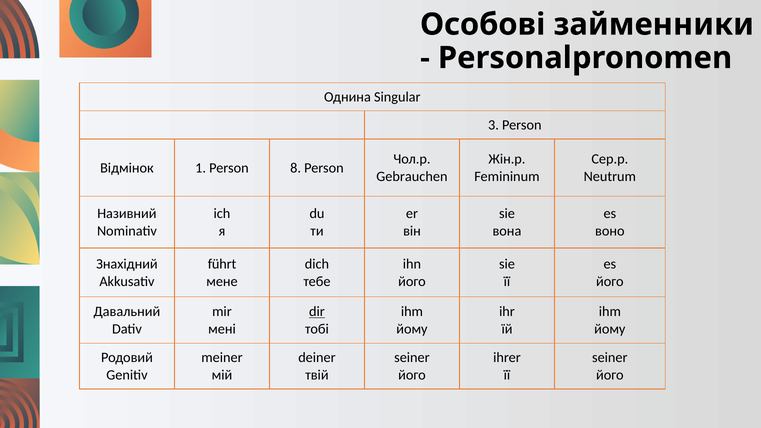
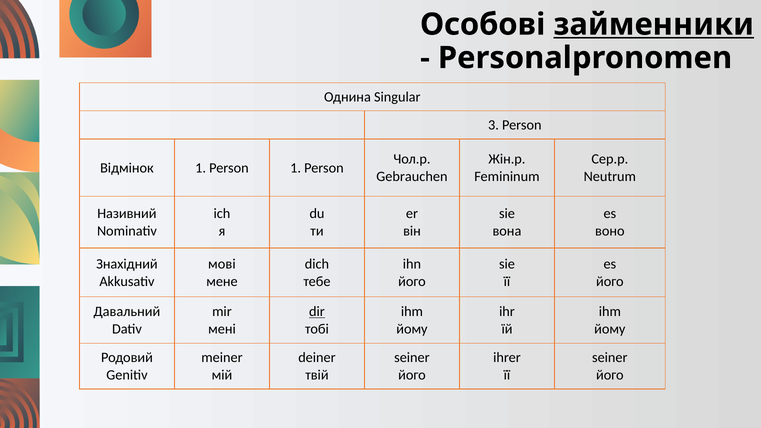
займенники underline: none -> present (654, 24)
Person 8: 8 -> 1 (296, 168)
führt: führt -> мові (222, 264)
